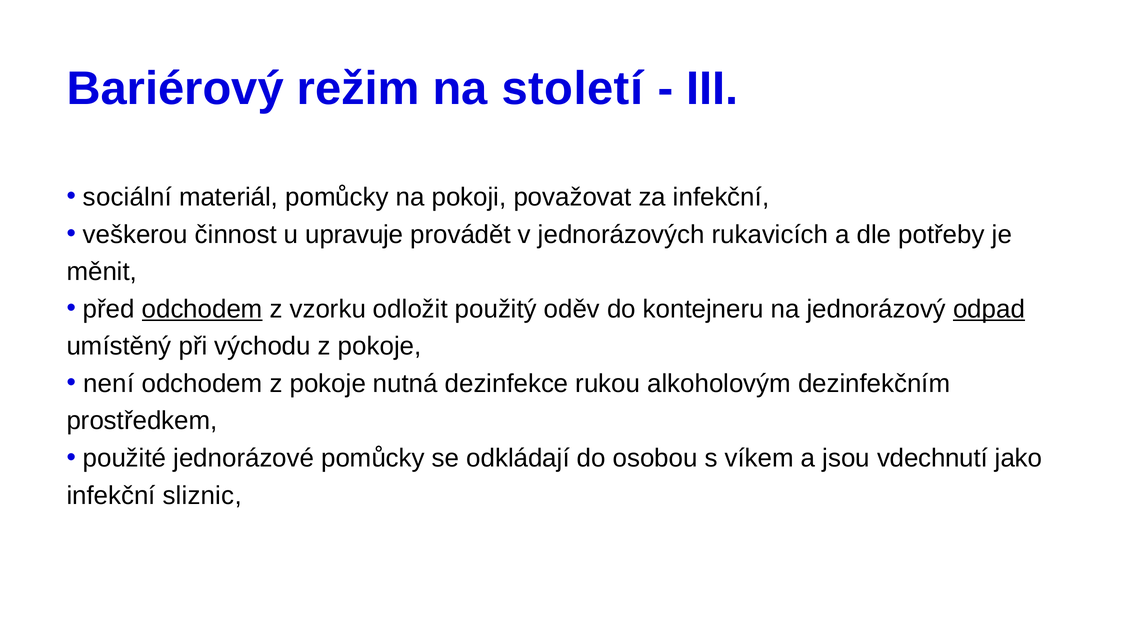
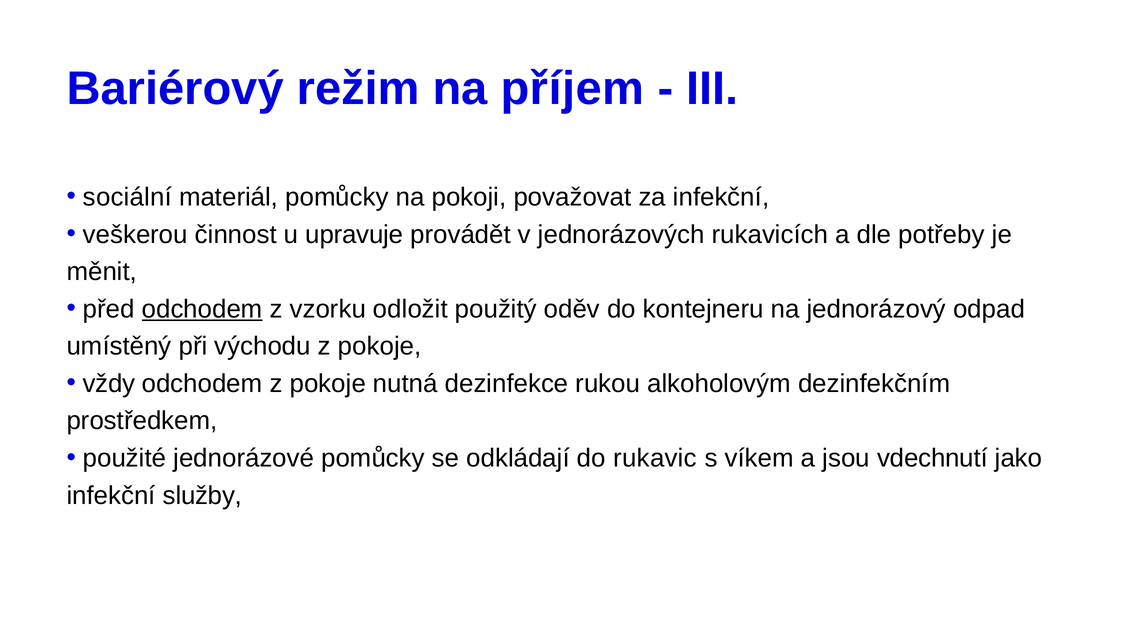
století: století -> příjem (572, 89)
odpad underline: present -> none (989, 309)
není: není -> vždy (109, 384)
osobou: osobou -> rukavic (655, 458)
sliznic: sliznic -> služby (202, 496)
